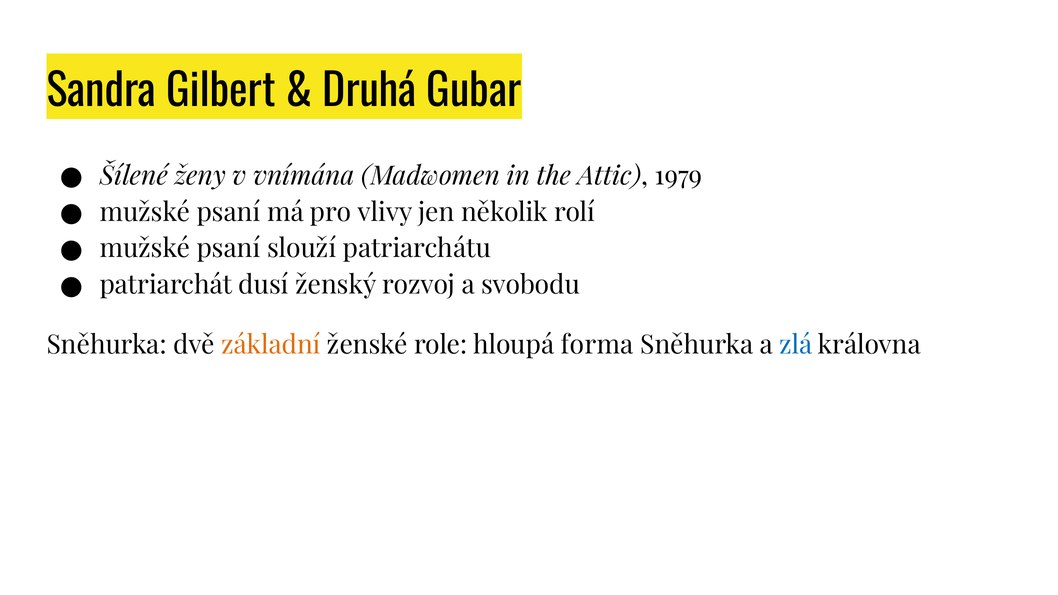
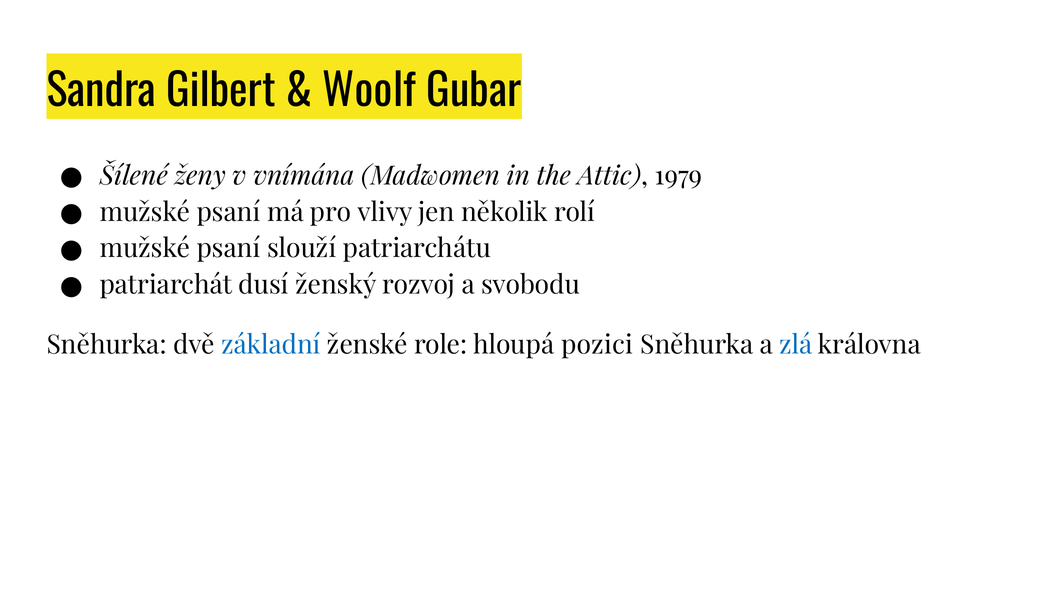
Druhá: Druhá -> Woolf (369, 92)
základní colour: orange -> blue (271, 345)
forma: forma -> pozici (597, 345)
